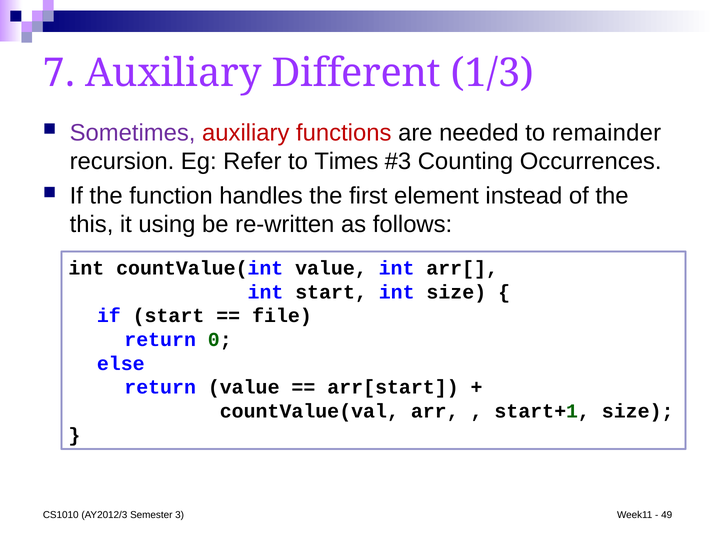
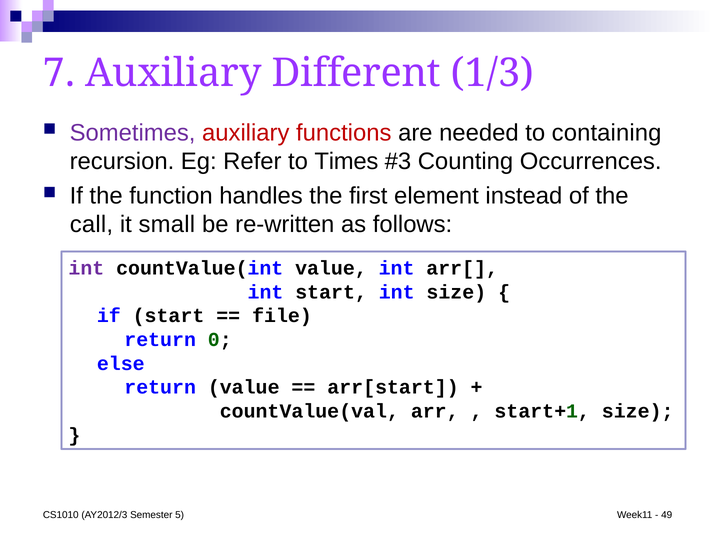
remainder: remainder -> containing (607, 133)
this: this -> call (91, 225)
using: using -> small (167, 225)
int colour: black -> purple (86, 268)
3: 3 -> 5 (180, 515)
